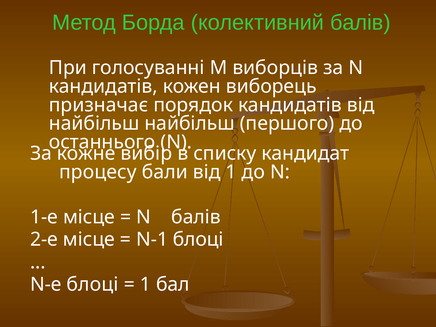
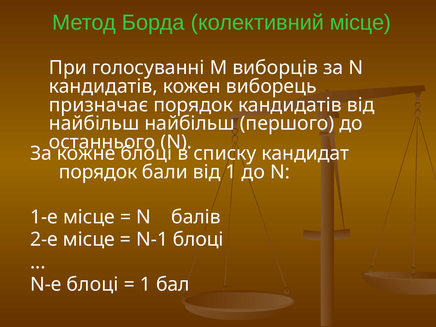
колективний балів: балів -> місце (361, 23)
вибір: вибір -> блоці (146, 154)
процесу: процесу -> порядок (98, 172)
